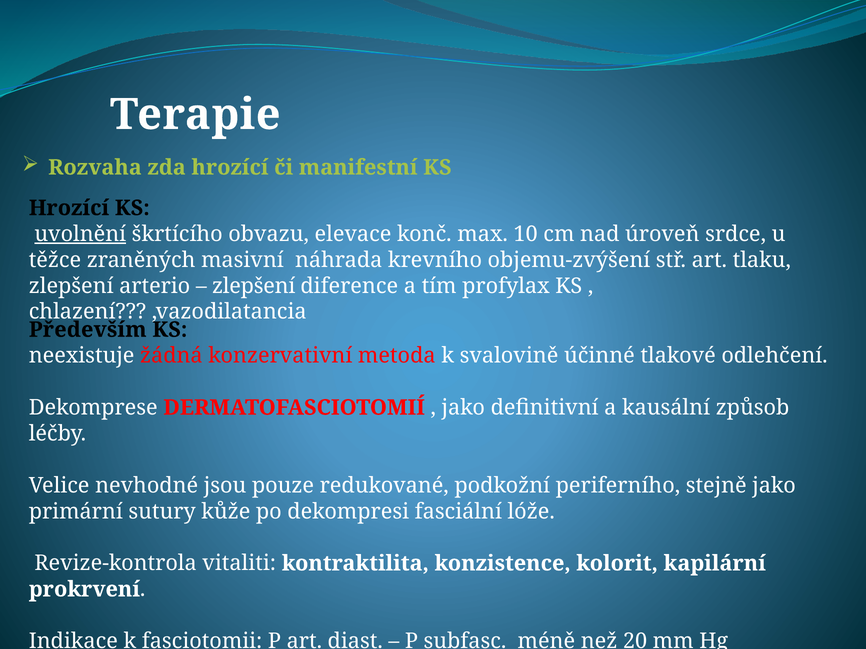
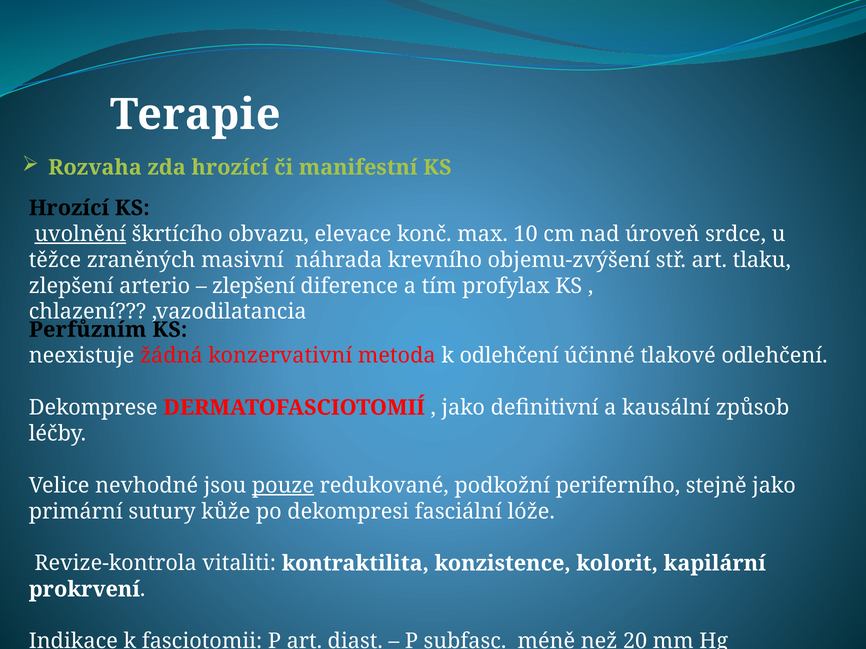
Především: Především -> Perfůzním (88, 330)
k svalovině: svalovině -> odlehčení (509, 356)
pouze underline: none -> present (283, 486)
